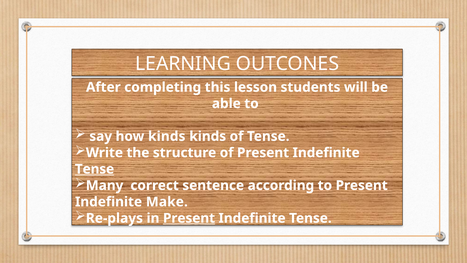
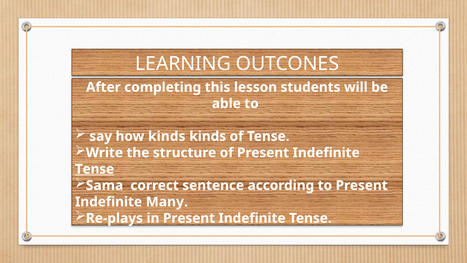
Many: Many -> Sama (105, 185)
Make: Make -> Many (167, 202)
Present underline: present -> none (189, 218)
